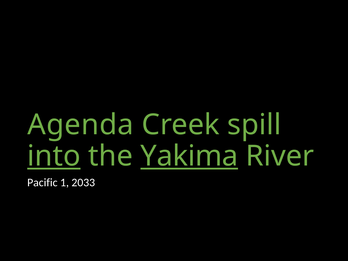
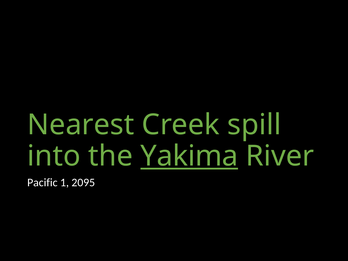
Agenda: Agenda -> Nearest (81, 125)
into underline: present -> none (54, 156)
2033: 2033 -> 2095 (83, 183)
